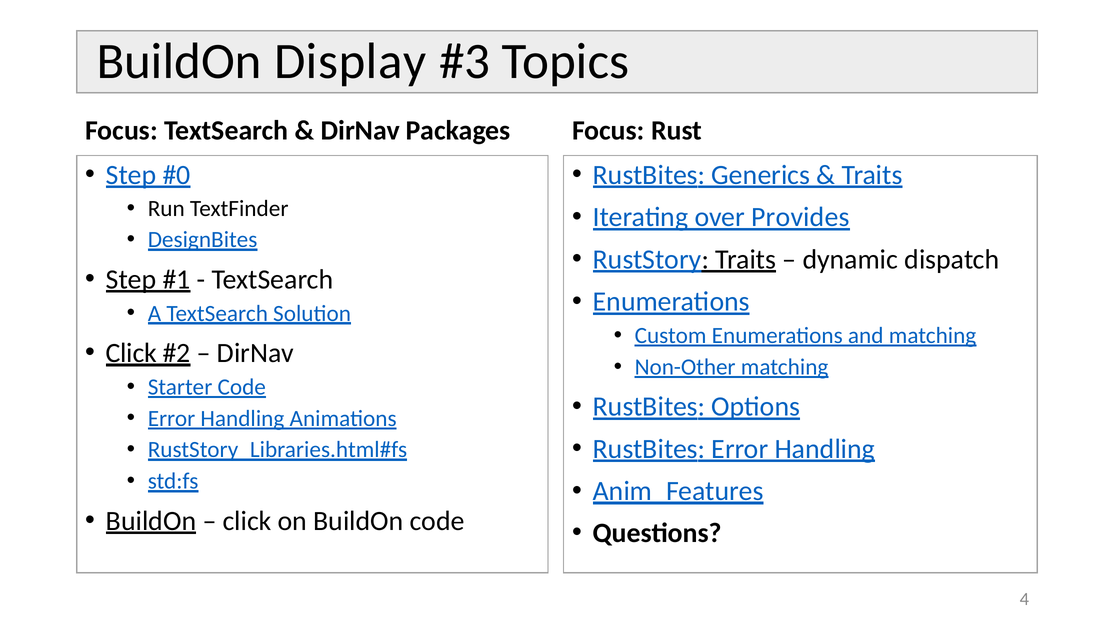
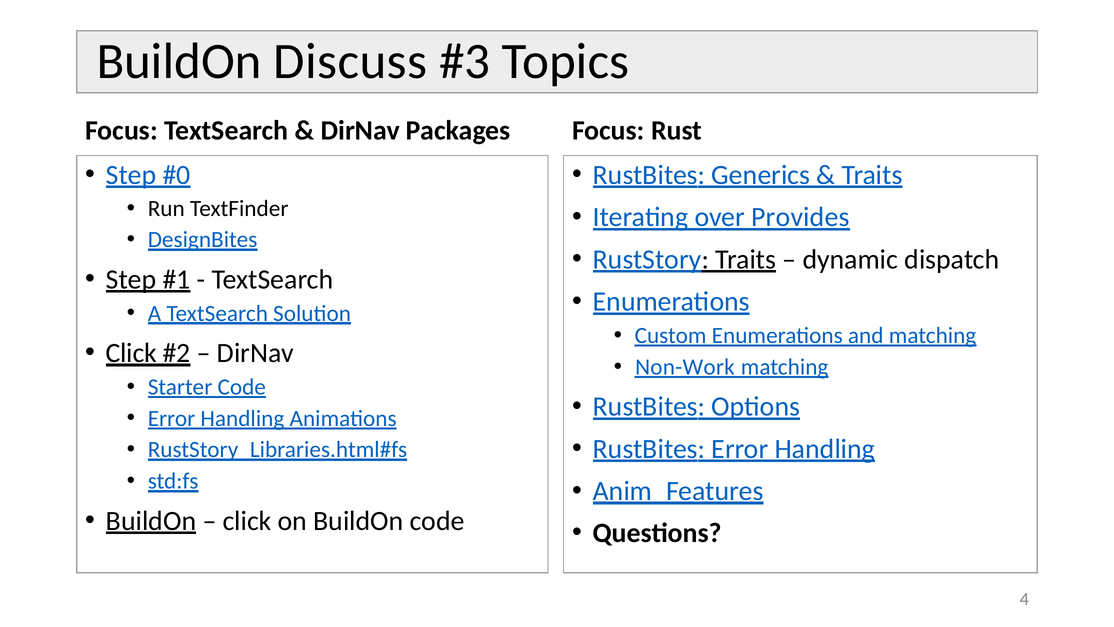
Display: Display -> Discuss (350, 61)
Non-Other: Non-Other -> Non-Work (685, 367)
